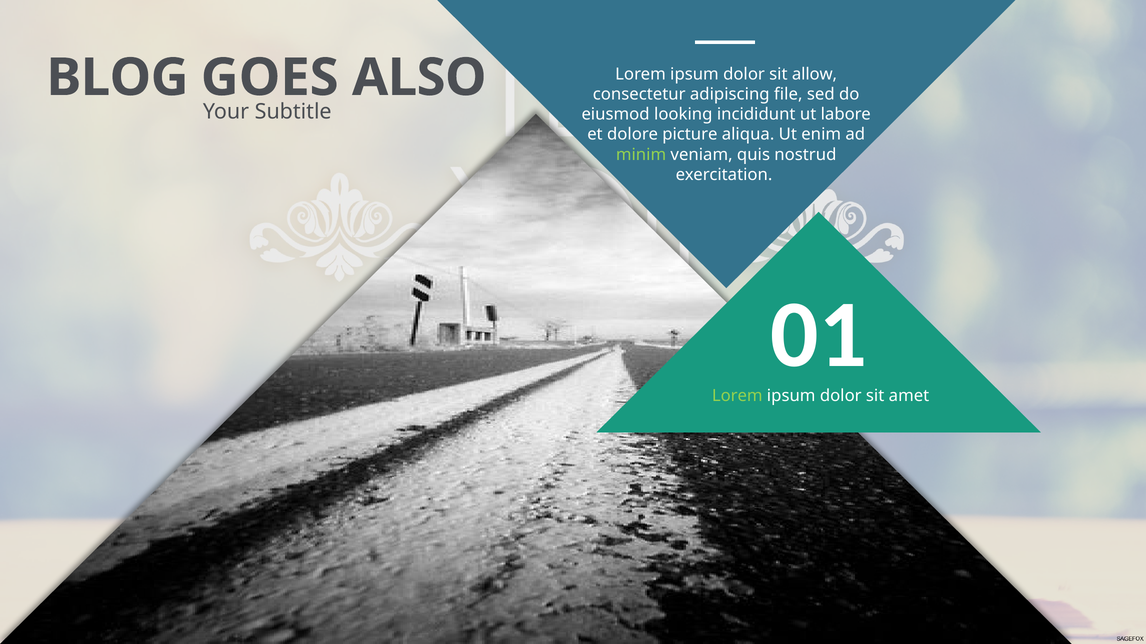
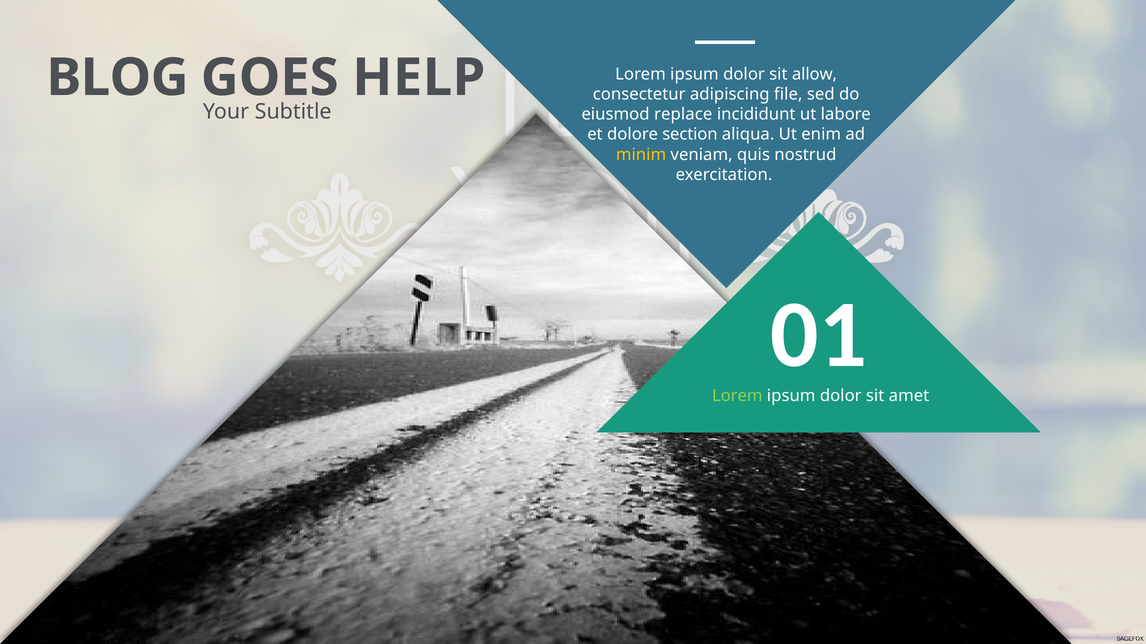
ALSO: ALSO -> HELP (419, 78)
looking: looking -> replace (683, 115)
picture: picture -> section (690, 135)
minim colour: light green -> yellow (641, 155)
